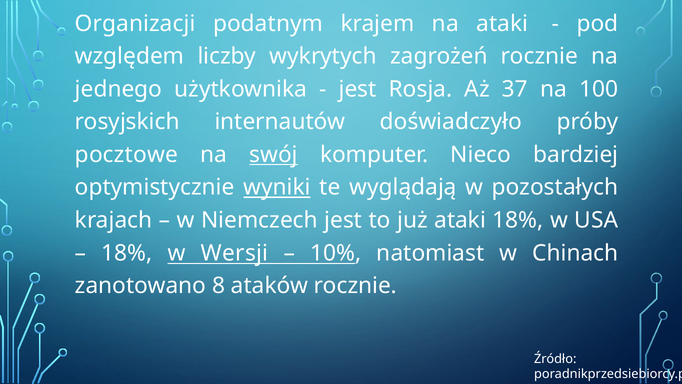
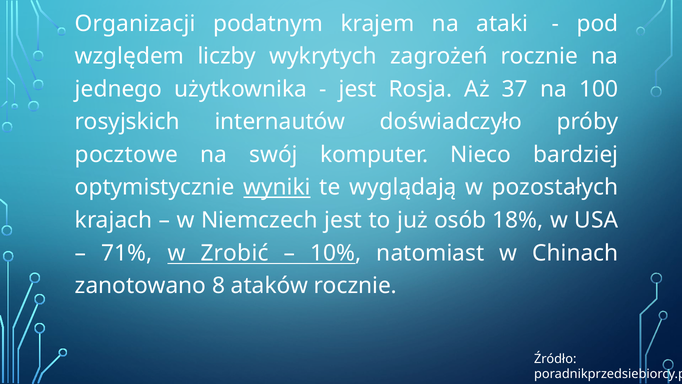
swój underline: present -> none (274, 155)
już ataki: ataki -> osób (460, 220)
18%: 18% -> 71% (127, 253)
Wersji: Wersji -> Zrobić (235, 253)
